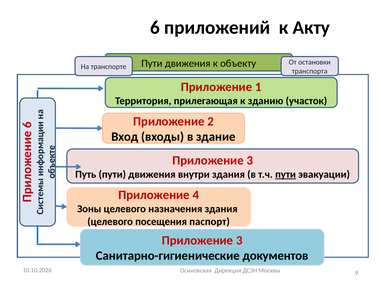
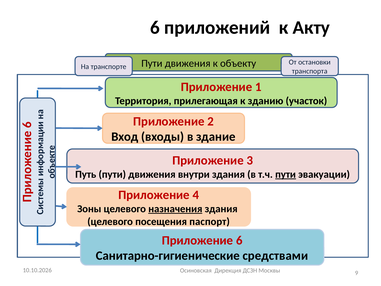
назначения underline: none -> present (175, 209)
3: 3 -> 6 (239, 240)
документов: документов -> средствами (275, 256)
